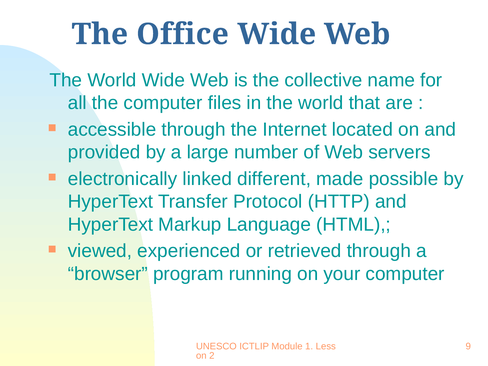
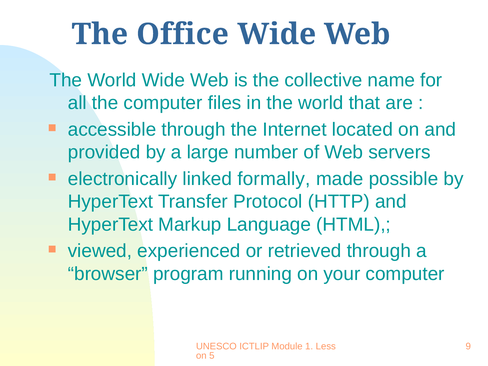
different: different -> formally (274, 179)
2: 2 -> 5 (212, 356)
